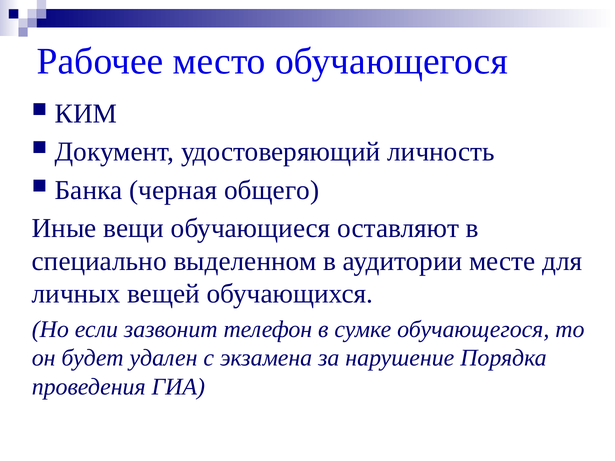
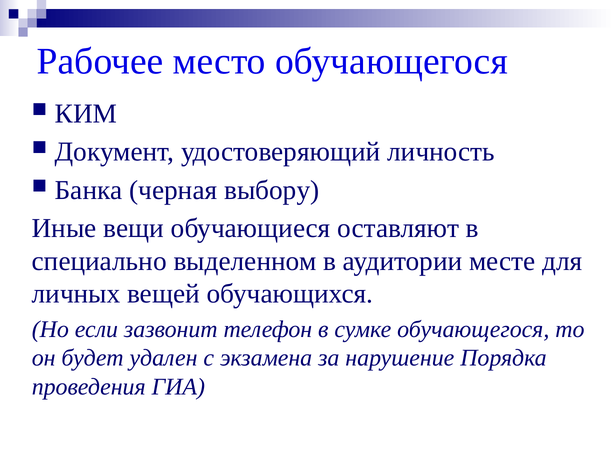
общего: общего -> выбору (272, 190)
